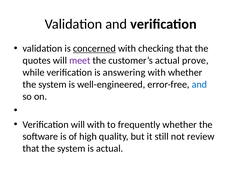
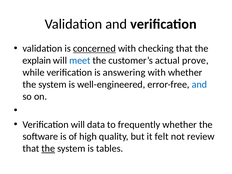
quotes: quotes -> explain (37, 60)
meet colour: purple -> blue (80, 60)
will with: with -> data (96, 125)
still: still -> felt (162, 137)
the underline: none -> present (48, 149)
is actual: actual -> tables (110, 149)
